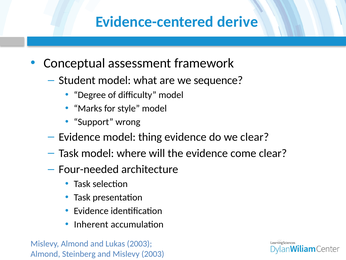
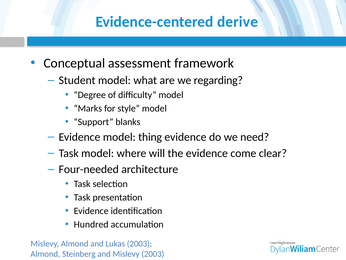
sequence: sequence -> regarding (218, 80)
wrong: wrong -> blanks (128, 122)
we clear: clear -> need (255, 137)
Inherent: Inherent -> Hundred (91, 224)
